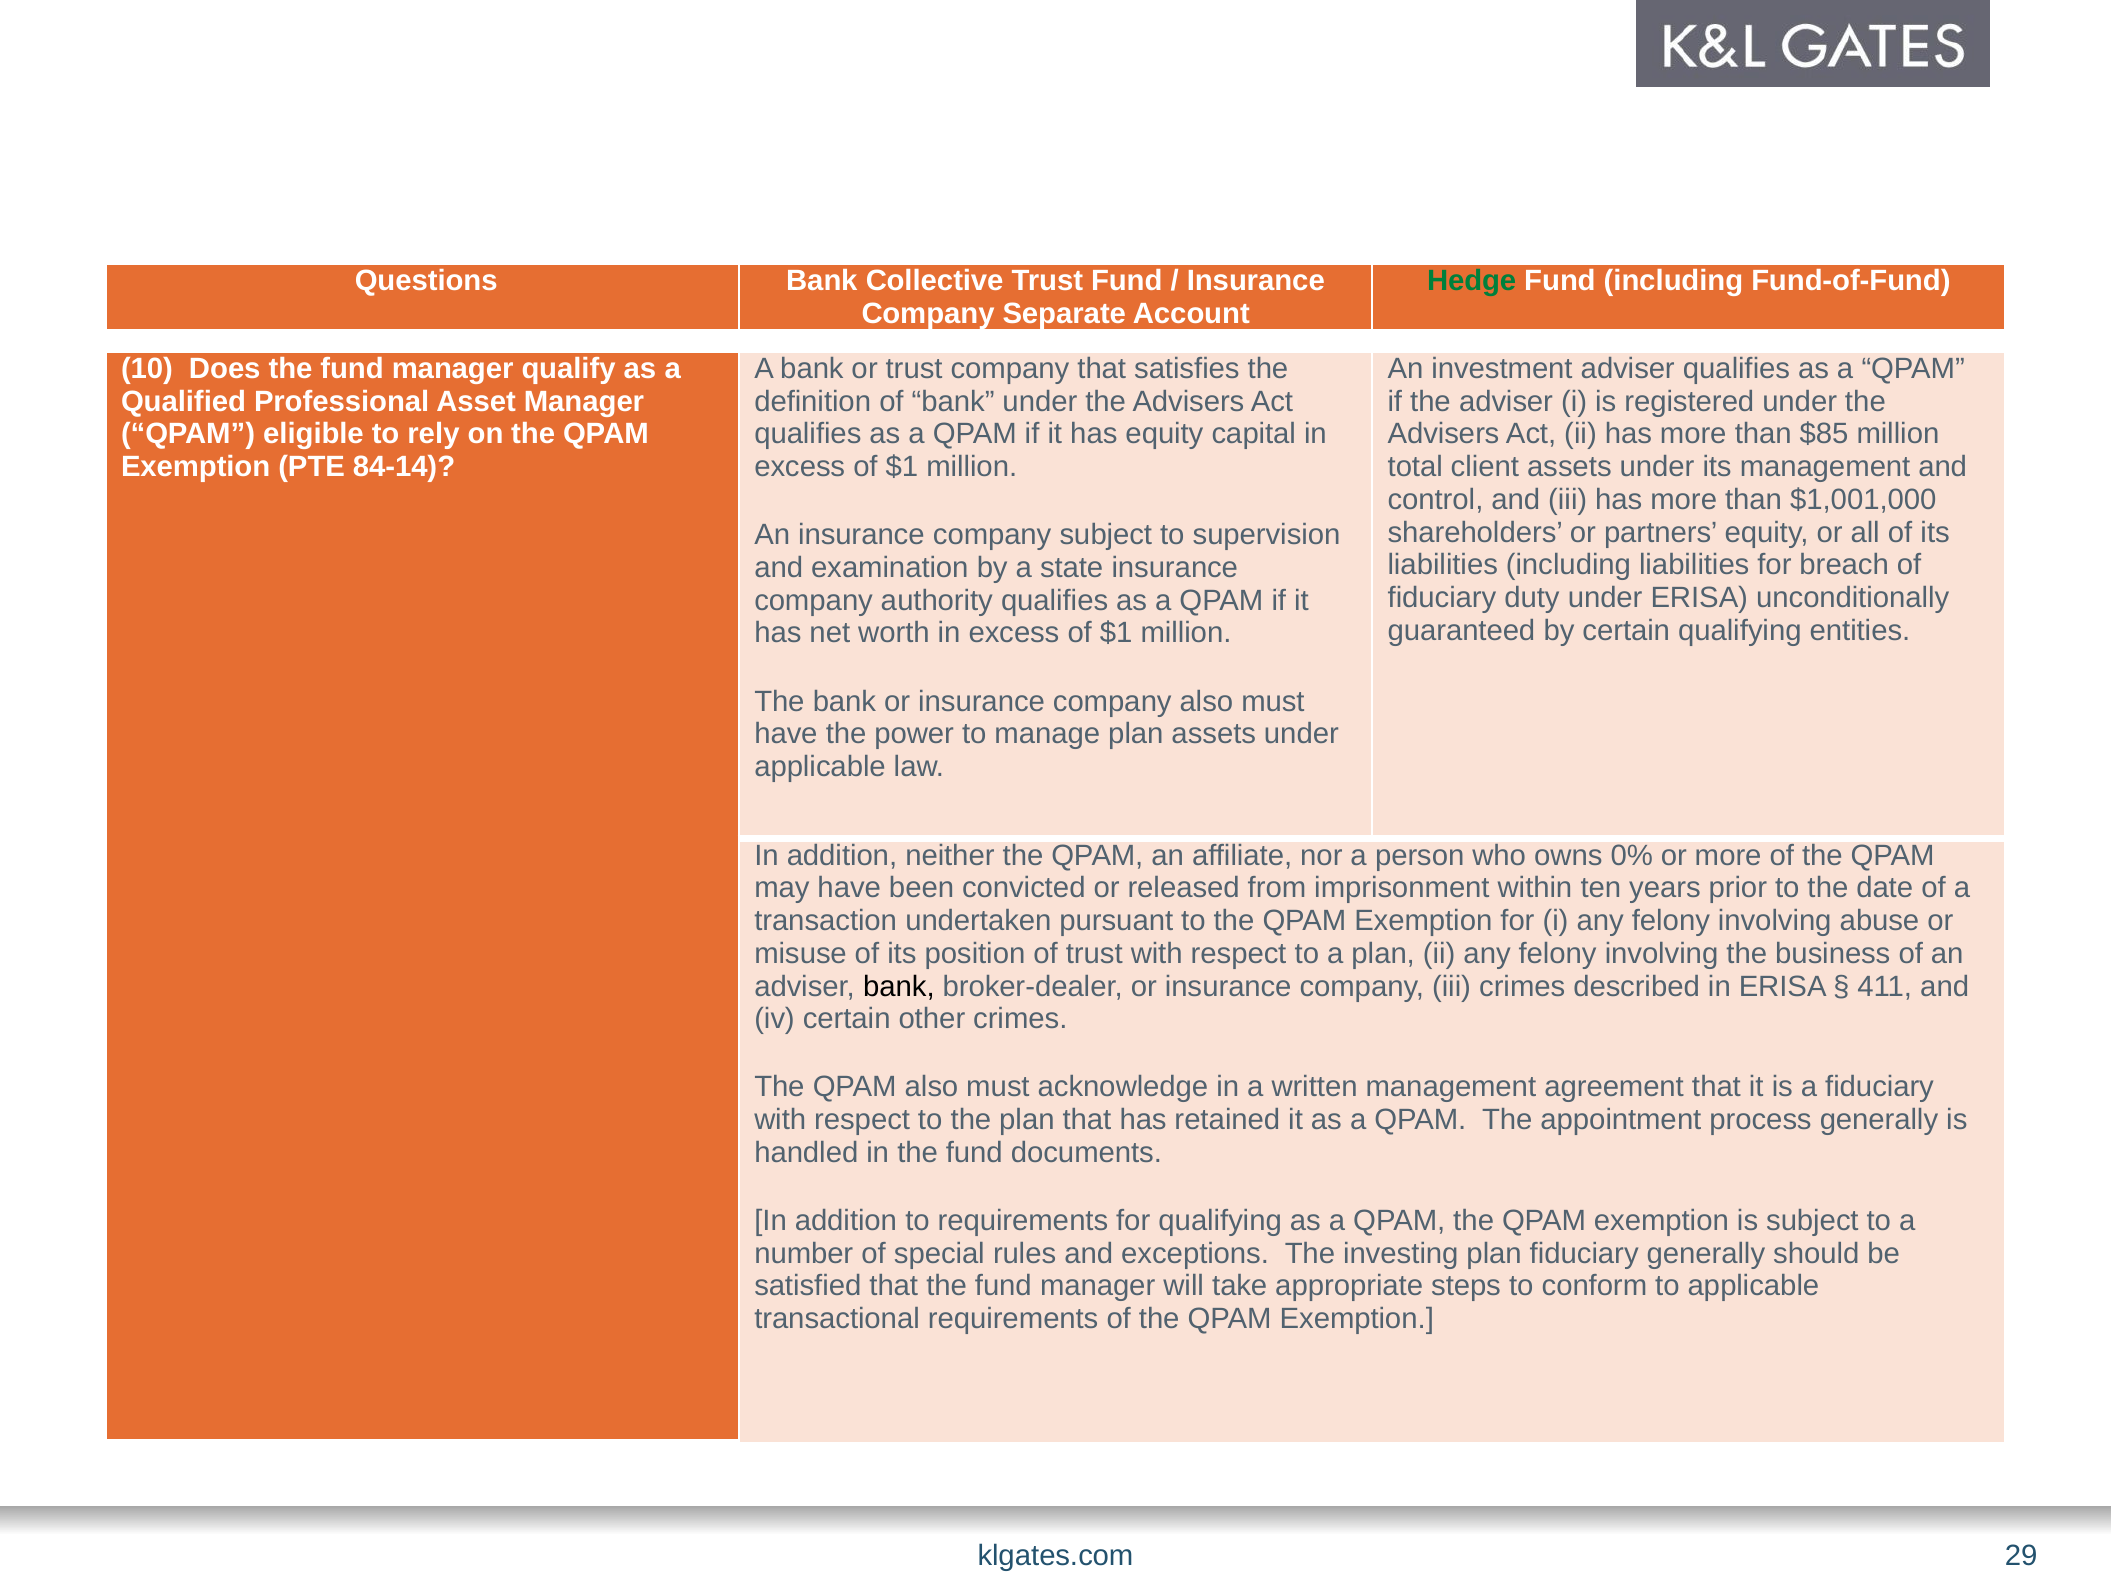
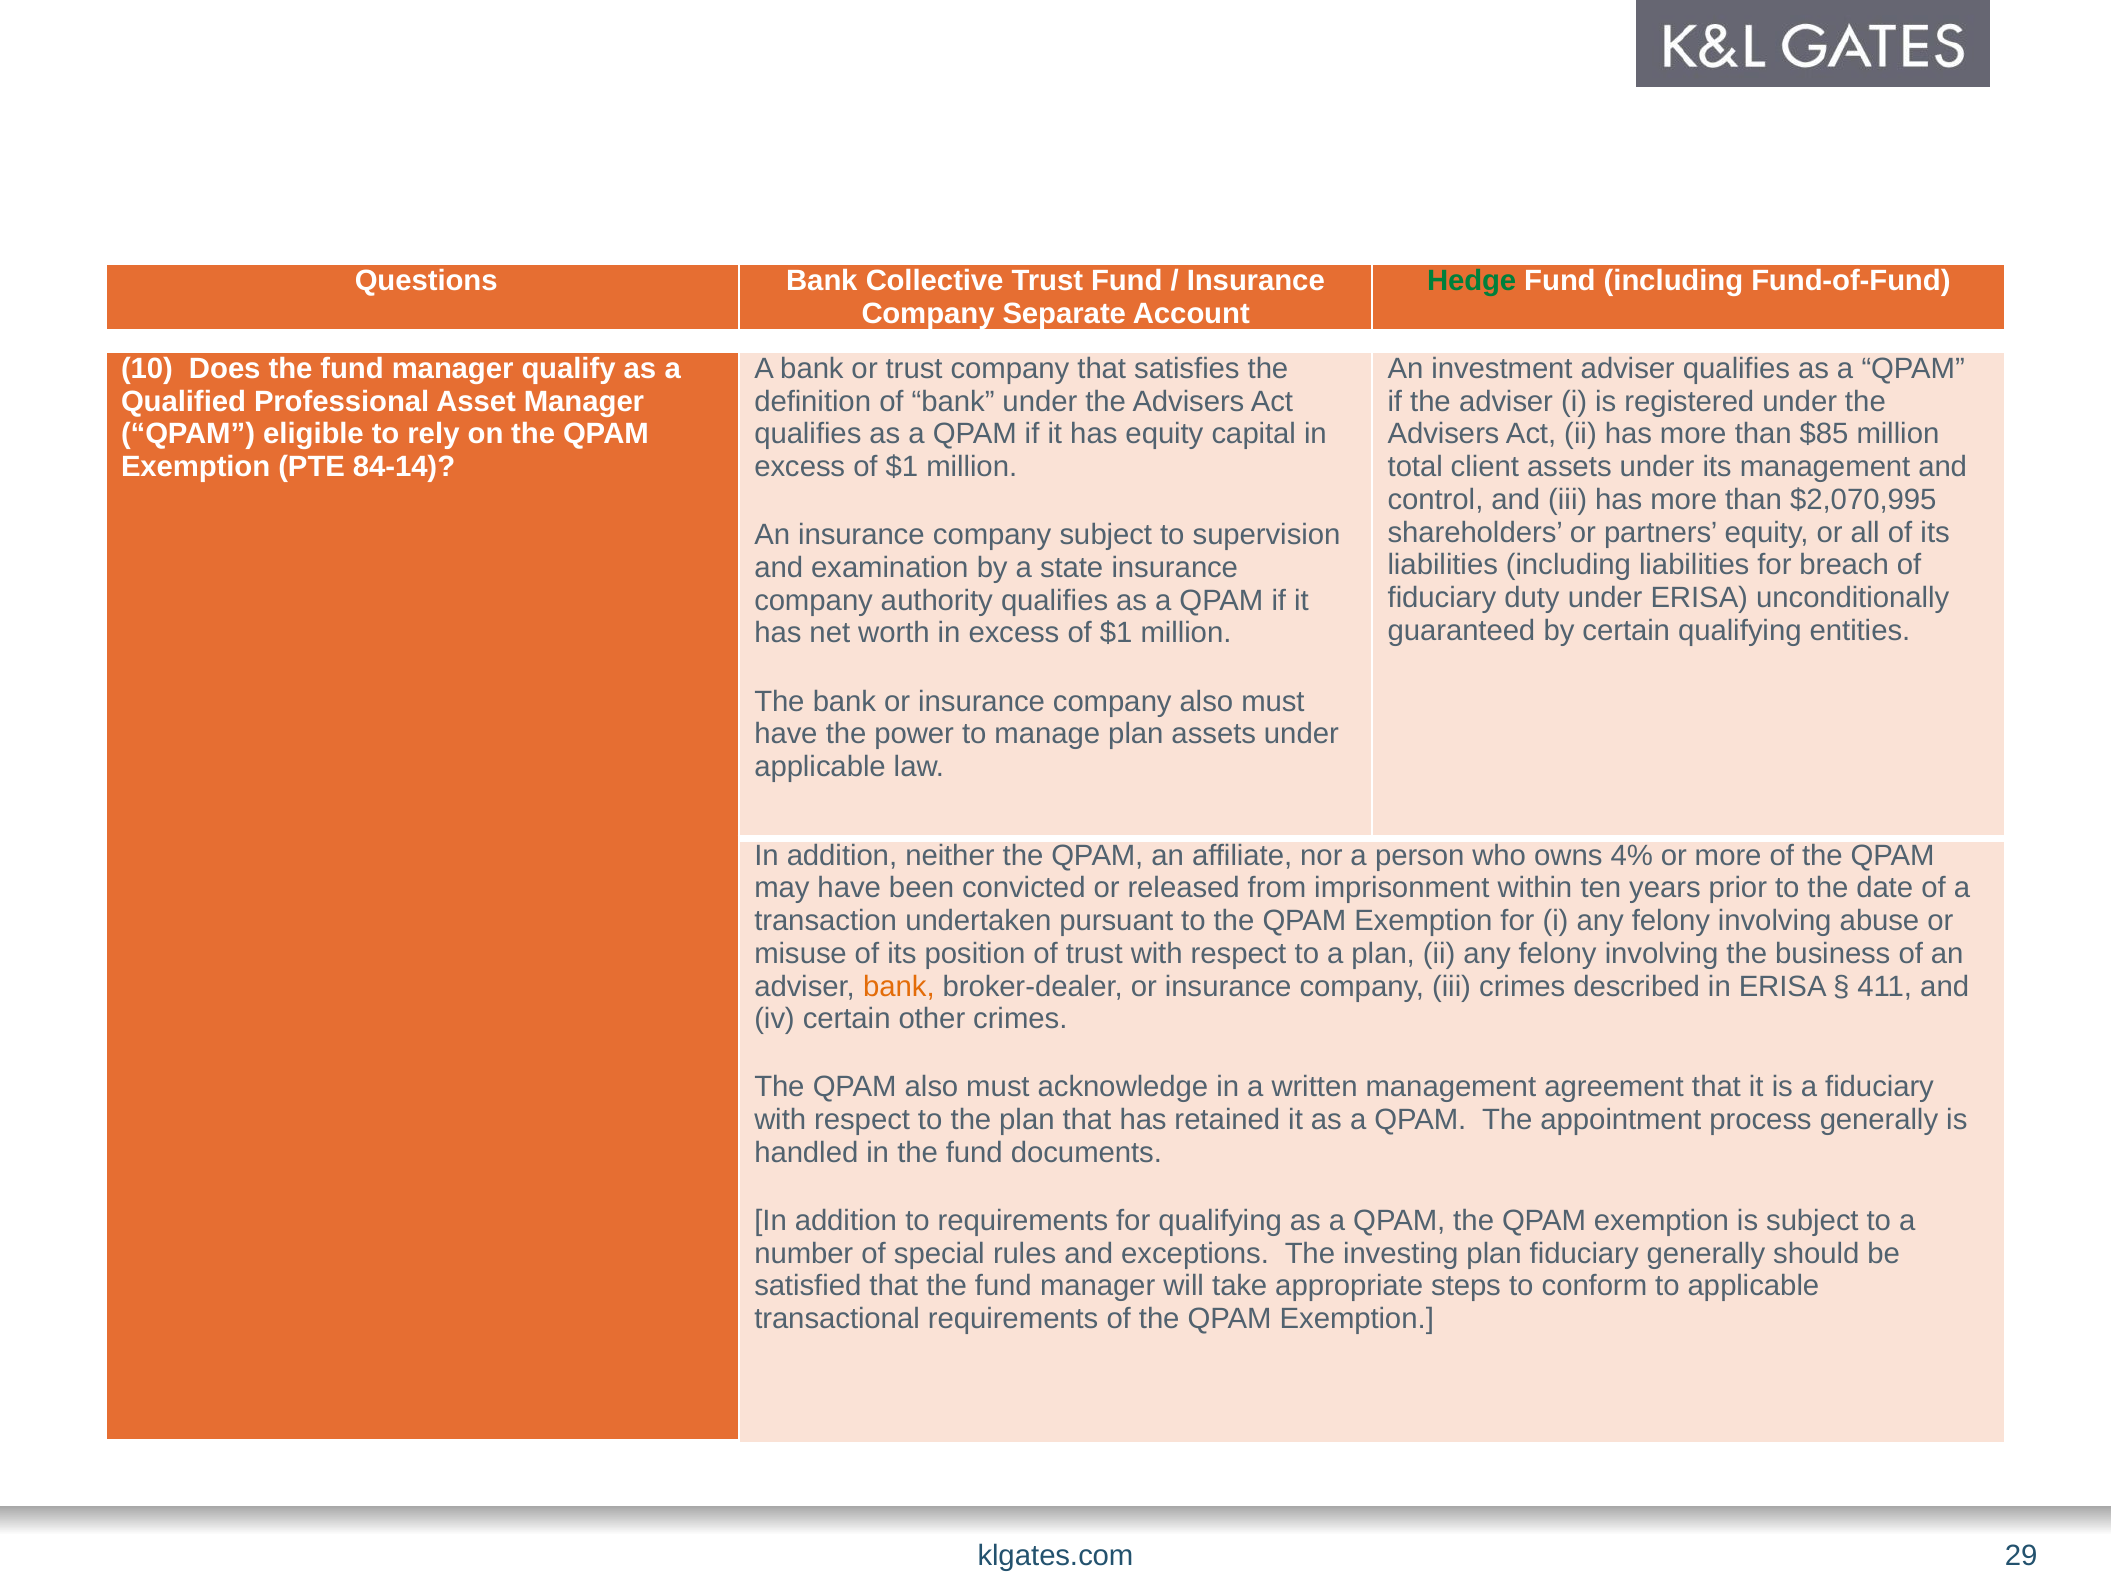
$1,001,000: $1,001,000 -> $2,070,995 (1863, 500)
0%: 0% -> 4% (1632, 855)
bank colour: black -> orange (899, 986)
